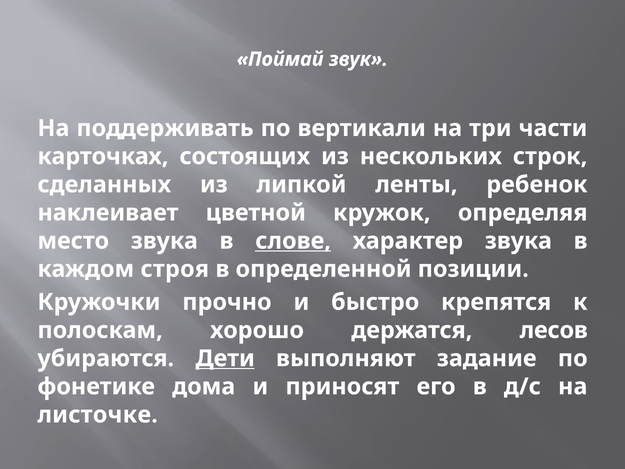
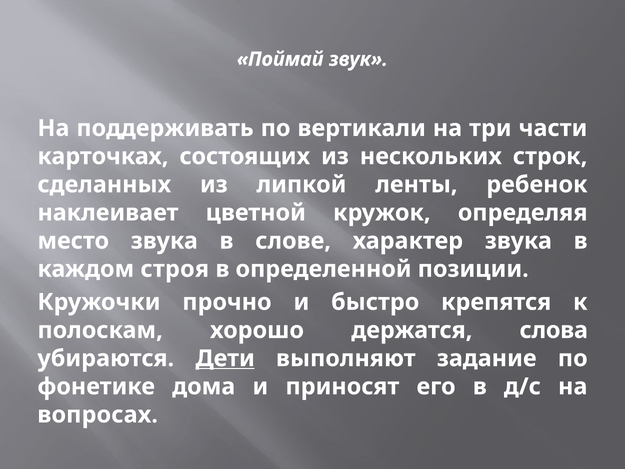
слове underline: present -> none (293, 241)
лесов: лесов -> слова (554, 330)
листочке: листочке -> вопросах (98, 415)
